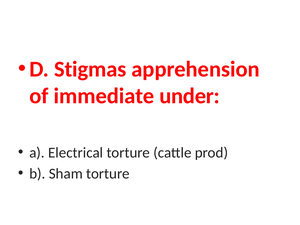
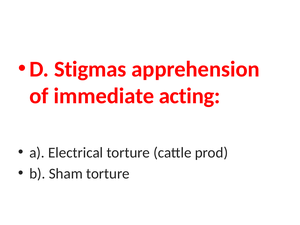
under: under -> acting (190, 96)
